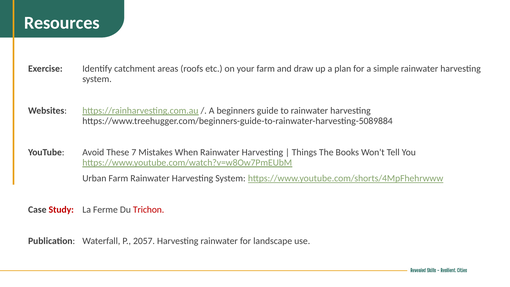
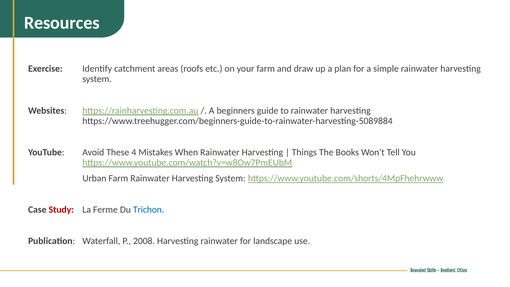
7: 7 -> 4 (134, 152)
Trichon colour: red -> blue (149, 210)
2057: 2057 -> 2008 (144, 241)
